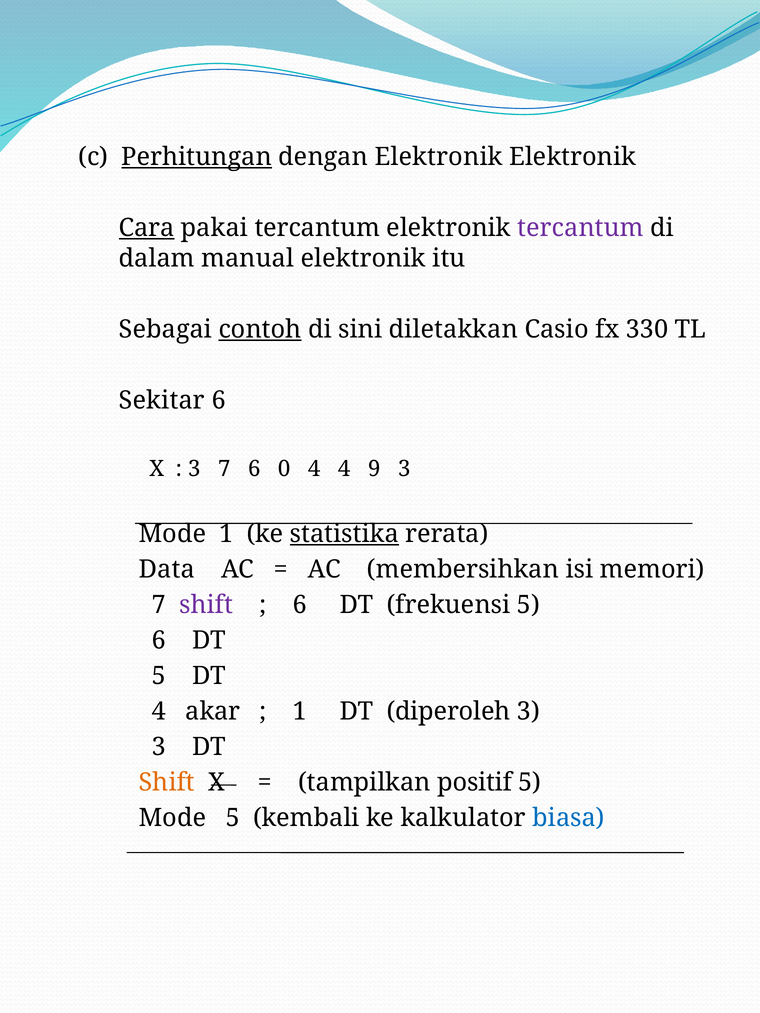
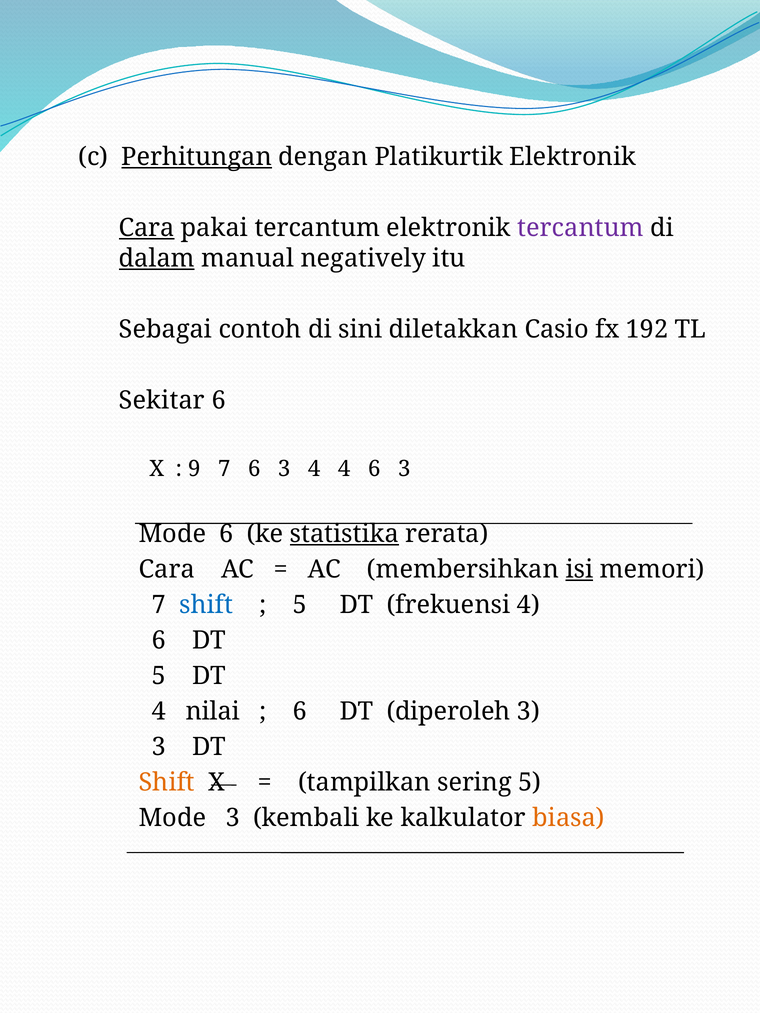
dengan Elektronik: Elektronik -> Platikurtik (439, 157)
dalam underline: none -> present (157, 258)
manual elektronik: elektronik -> negatively (363, 258)
contoh underline: present -> none (260, 329)
330: 330 -> 192 (647, 329)
3: 3 -> 9 (194, 469)
7 6 0: 0 -> 3 (284, 469)
4 4 9: 9 -> 6 (374, 469)
Mode 1: 1 -> 6 (226, 534)
Data: Data -> Cara (167, 570)
isi underline: none -> present (579, 570)
shift colour: purple -> blue (206, 605)
6: 6 -> 5 (300, 605)
frekuensi 5: 5 -> 4 (528, 605)
akar: akar -> nilai (213, 712)
1: 1 -> 6 (300, 712)
positif: positif -> sering (475, 783)
Mode 5: 5 -> 3 (233, 818)
biasa colour: blue -> orange (569, 818)
